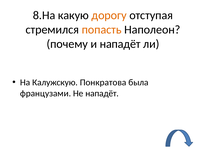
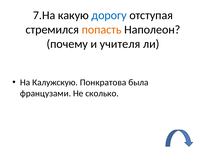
8.На: 8.На -> 7.На (44, 15)
дорогу colour: orange -> blue (109, 15)
и нападёт: нападёт -> учителя (120, 44)
Не нападёт: нападёт -> сколько (102, 94)
